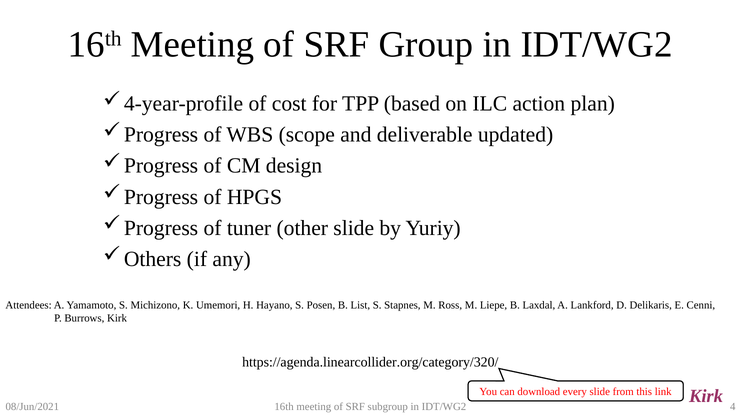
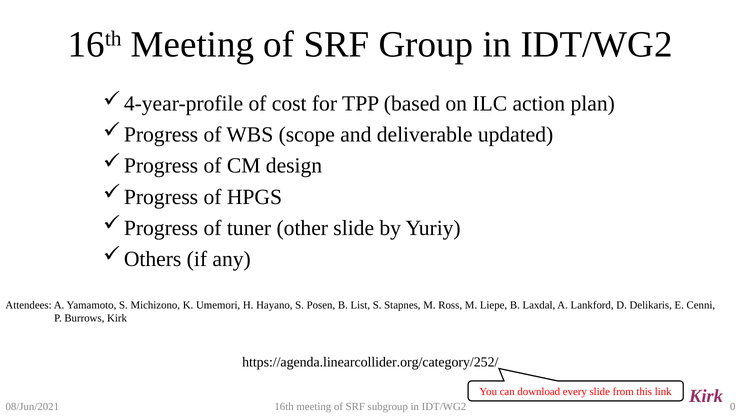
https://agenda.linearcollider.org/category/320/: https://agenda.linearcollider.org/category/320/ -> https://agenda.linearcollider.org/category/252/ (370, 362)
4: 4 -> 0 (733, 406)
